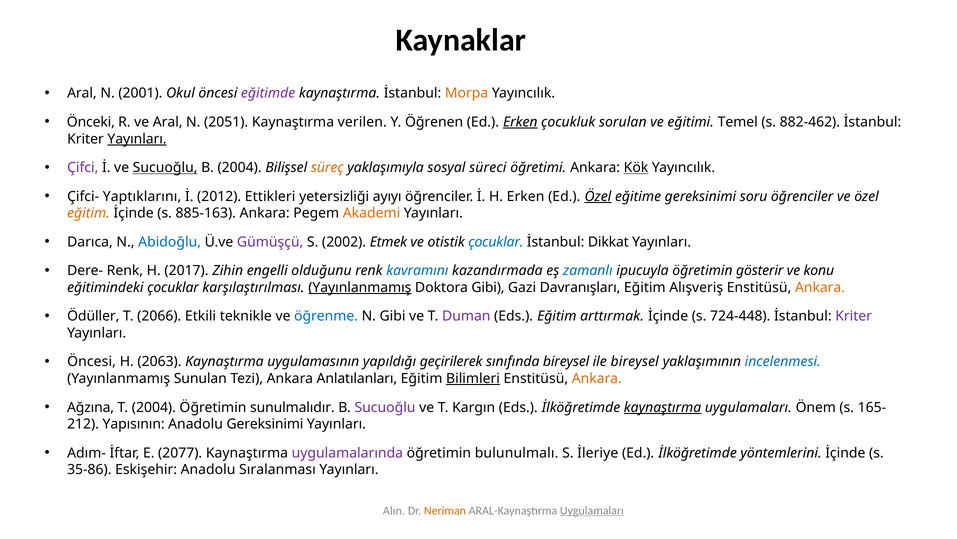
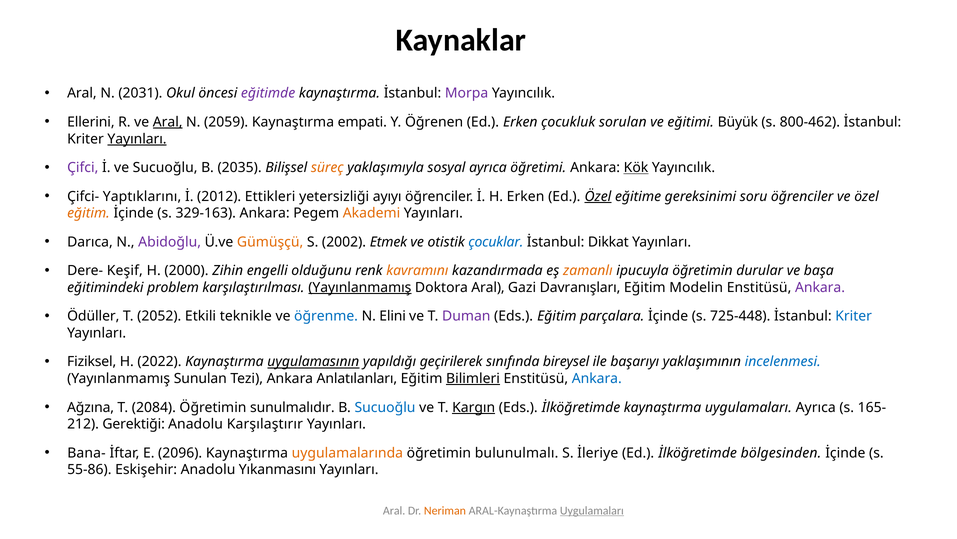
2001: 2001 -> 2031 (140, 93)
Morpa colour: orange -> purple (467, 93)
Önceki: Önceki -> Ellerini (91, 122)
Aral underline: none -> present (168, 122)
2051: 2051 -> 2059 (226, 122)
verilen: verilen -> empati (362, 122)
Erken underline: present -> none (520, 122)
Temel: Temel -> Büyük (738, 122)
882-462: 882-462 -> 800-462 (810, 122)
Sucuoğlu underline: present -> none (165, 167)
B 2004: 2004 -> 2035 (240, 167)
sosyal süreci: süreci -> ayrıca (488, 167)
885-163: 885-163 -> 329-163 (206, 213)
Abidoğlu colour: blue -> purple (170, 242)
Gümüşçü colour: purple -> orange (270, 242)
Dere- Renk: Renk -> Keşif (125, 270)
2017: 2017 -> 2000 (186, 270)
kavramını colour: blue -> orange (417, 270)
zamanlı colour: blue -> orange (588, 270)
gösterir: gösterir -> durular (760, 270)
konu: konu -> başa (819, 270)
eğitimindeki çocuklar: çocuklar -> problem (173, 287)
Doktora Gibi: Gibi -> Aral (488, 287)
Alışveriş: Alışveriş -> Modelin (696, 287)
Ankara colour: orange -> purple (820, 287)
2066: 2066 -> 2052 (159, 316)
N Gibi: Gibi -> Elini (393, 316)
arttırmak: arttırmak -> parçalara (612, 316)
724-448: 724-448 -> 725-448 (740, 316)
Kriter colour: purple -> blue (854, 316)
Öncesi: Öncesi -> Fiziksel (92, 361)
2063: 2063 -> 2022 (160, 361)
uygulamasının underline: none -> present (313, 361)
ile bireysel: bireysel -> başarıyı (635, 361)
Ankara colour: orange -> blue (597, 378)
T 2004: 2004 -> 2084 (154, 407)
Sucuoğlu colour: purple -> blue (385, 407)
Kargın underline: none -> present (474, 407)
kaynaştırma underline: present -> none (663, 407)
uygulamaları Önem: Önem -> Ayrıca (816, 407)
Yapısının: Yapısının -> Gerektiği (134, 424)
Anadolu Gereksinimi: Gereksinimi -> Karşılaştırır (265, 424)
Adım-: Adım- -> Bana- (86, 452)
2077: 2077 -> 2096 (180, 452)
uygulamalarında colour: purple -> orange (347, 452)
yöntemlerini: yöntemlerini -> bölgesinden (781, 452)
35-86: 35-86 -> 55-86 (89, 469)
Sıralanması: Sıralanması -> Yıkanmasını (278, 469)
Alın: Alın -> Aral (394, 510)
